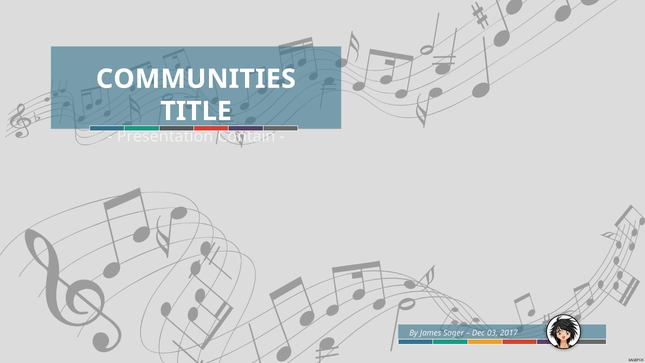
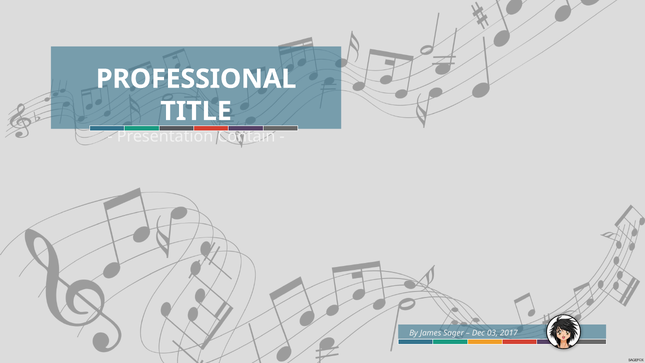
COMMUNITIES: COMMUNITIES -> PROFESSIONAL (196, 79)
